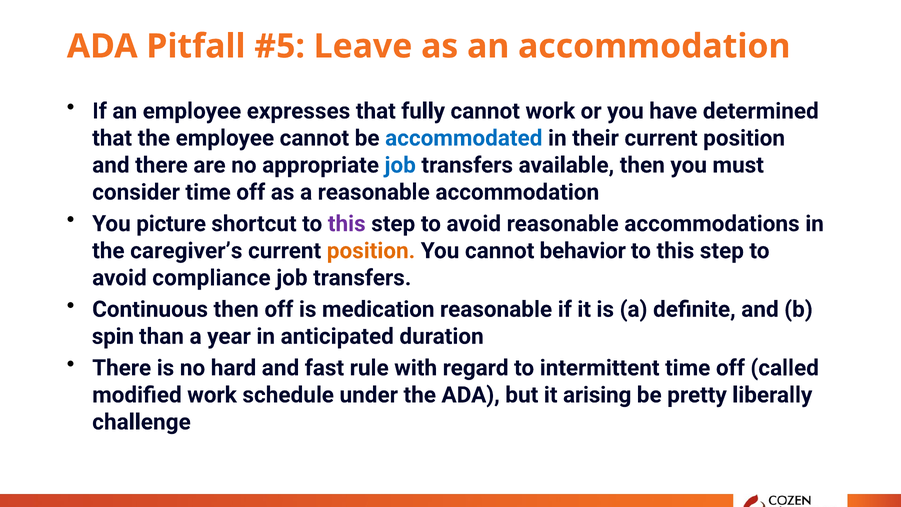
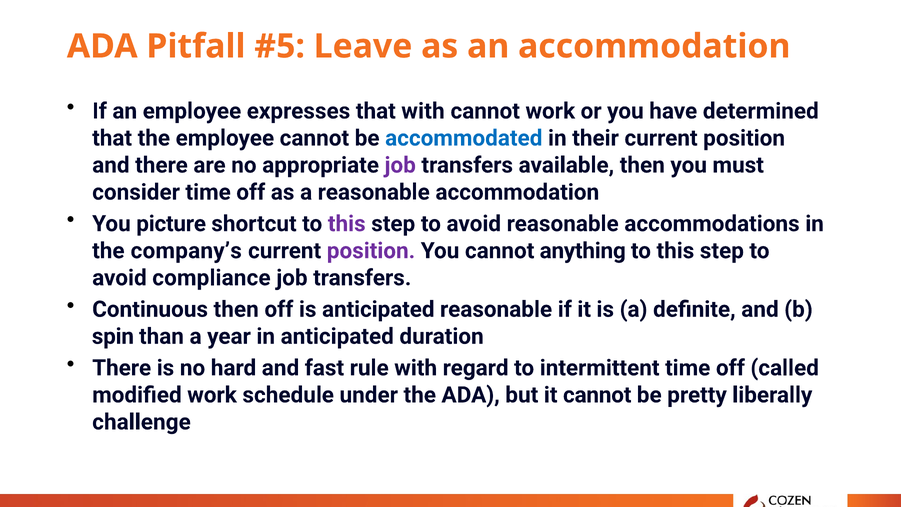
that fully: fully -> with (423, 111)
job colour: blue -> purple (400, 165)
caregiver’s: caregiver’s -> company’s (186, 251)
position colour: orange -> purple (371, 251)
behavior: behavior -> anything (583, 251)
is medication: medication -> anticipated (378, 309)
it arising: arising -> cannot (597, 395)
